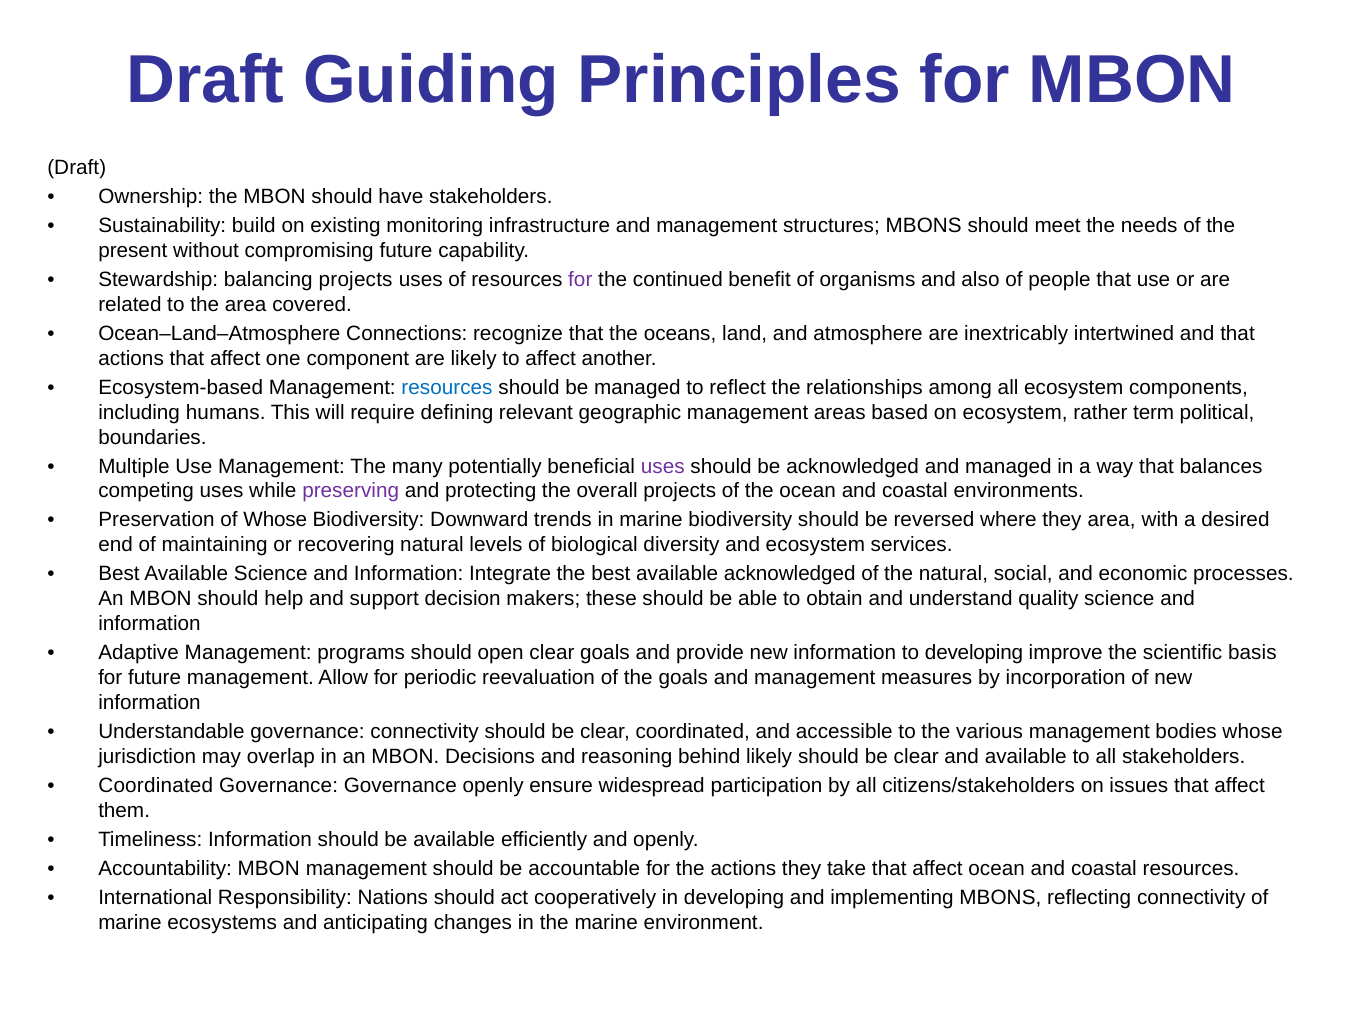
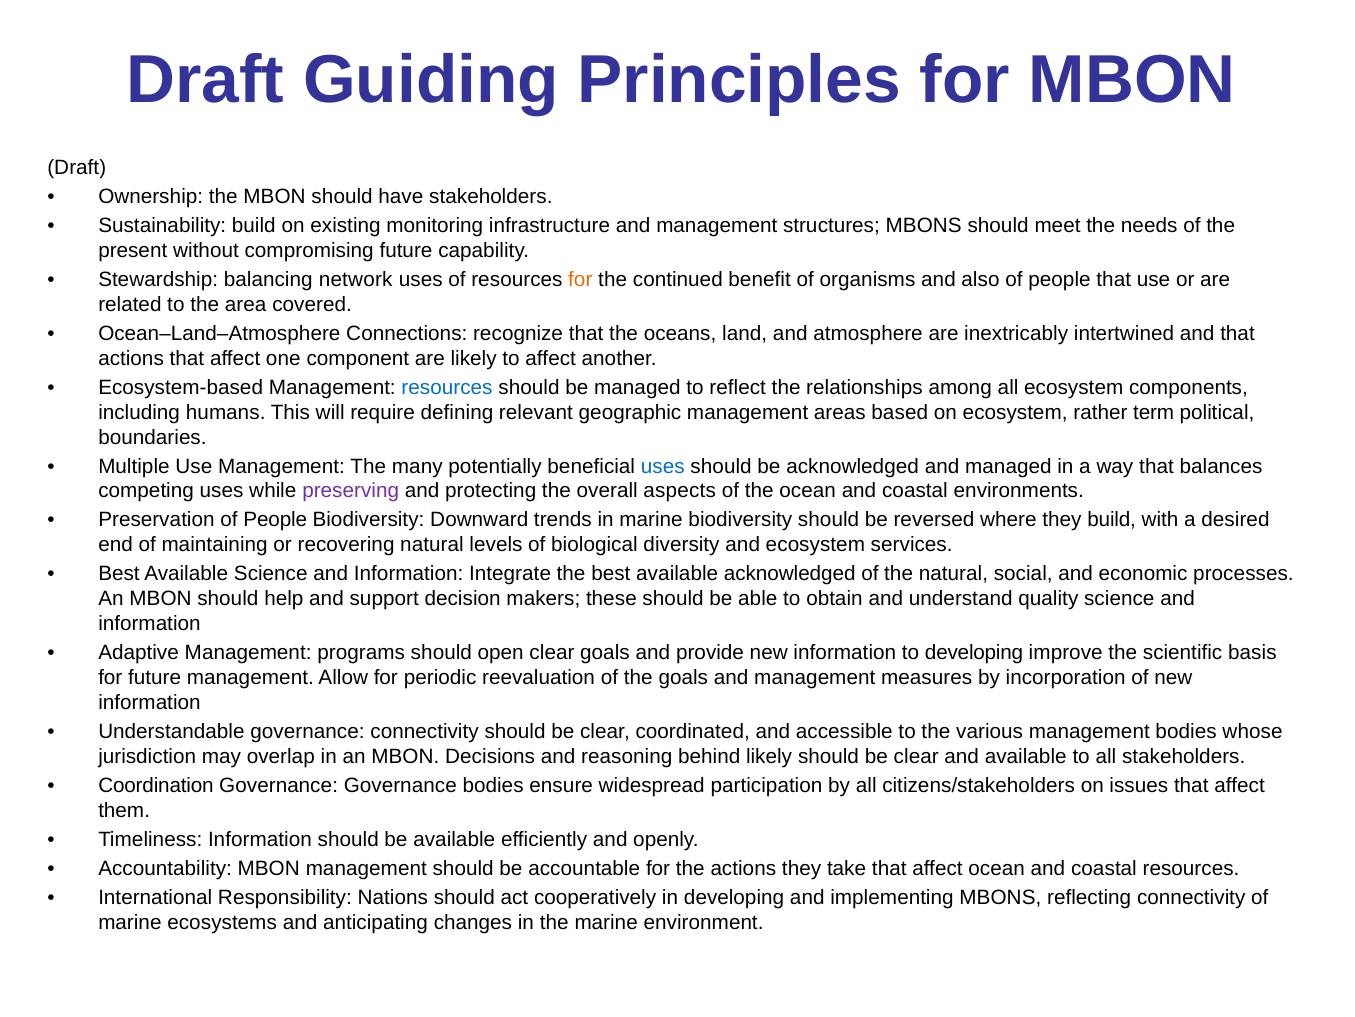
balancing projects: projects -> network (356, 279)
for colour: purple -> orange (580, 279)
uses colour: purple -> blue (663, 466)
overall projects: projects -> aspects (680, 491)
Preservation of Whose: Whose -> People (275, 520)
they area: area -> build (1112, 520)
Coordinated: Coordinated -> Coordination (156, 785)
Governance openly: openly -> bodies (493, 785)
